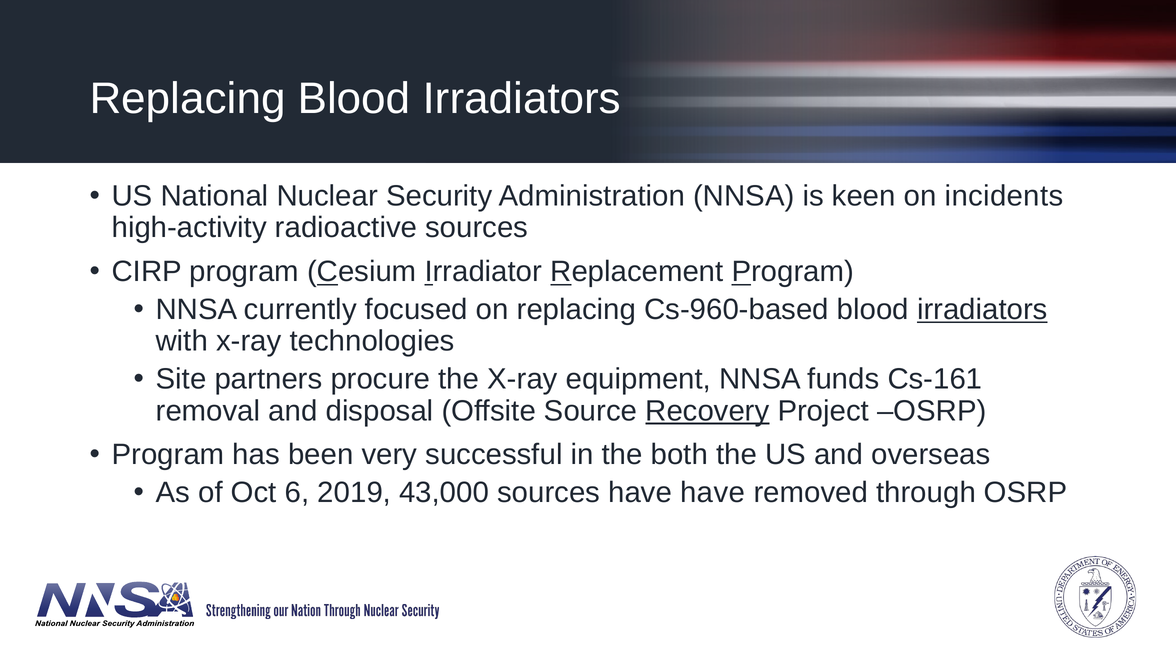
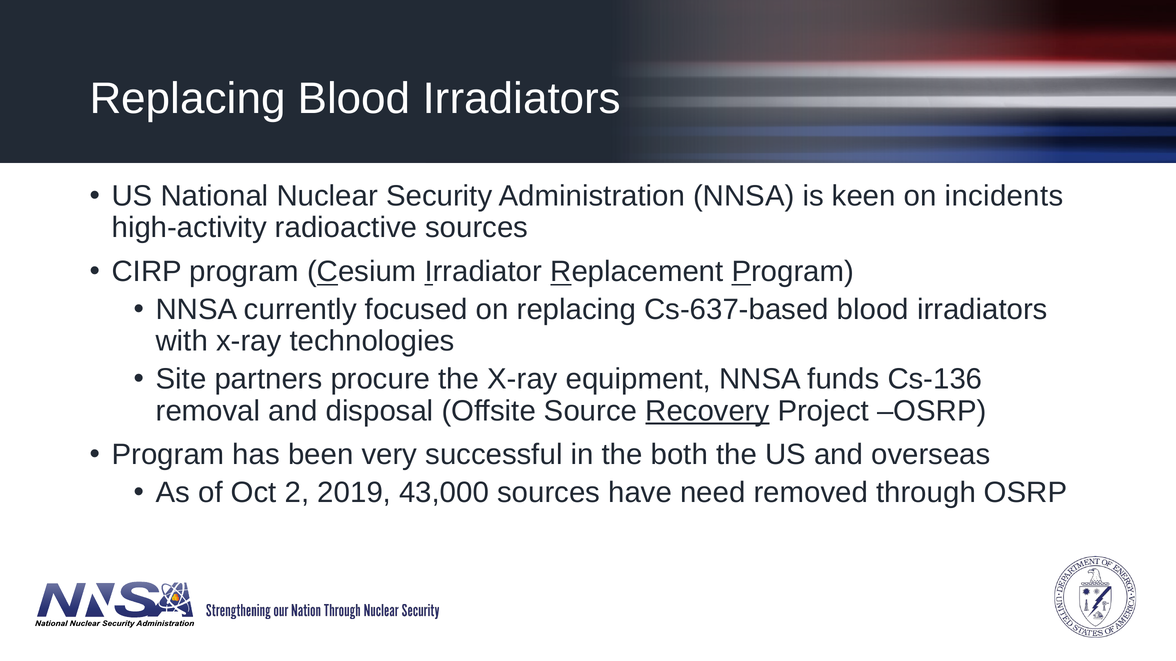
Cs-960-based: Cs-960-based -> Cs-637-based (736, 310)
irradiators underline: present -> none (982, 310)
Cs-161: Cs-161 -> Cs-136 (935, 379)
6: 6 -> 2 (297, 493)
have have: have -> need (713, 493)
